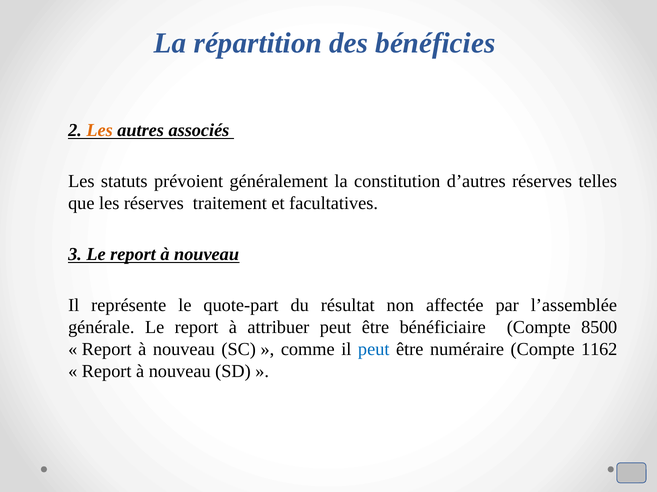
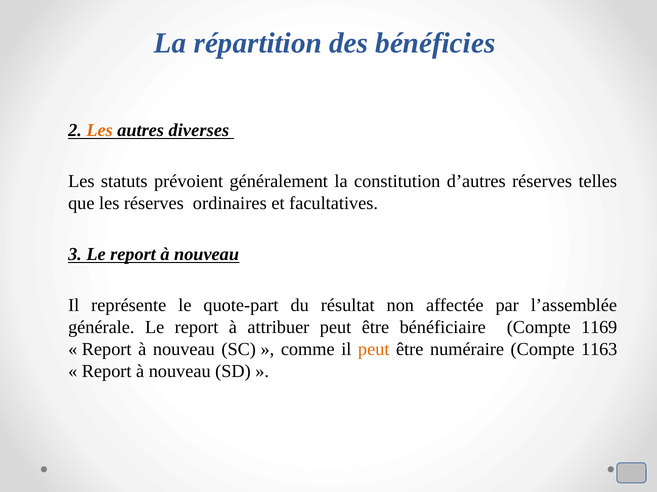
associés: associés -> diverses (199, 131)
traitement: traitement -> ordinaires (230, 204)
8500: 8500 -> 1169 (599, 328)
peut colour: blue -> orange (374, 350)
1162: 1162 -> 1163 (599, 350)
